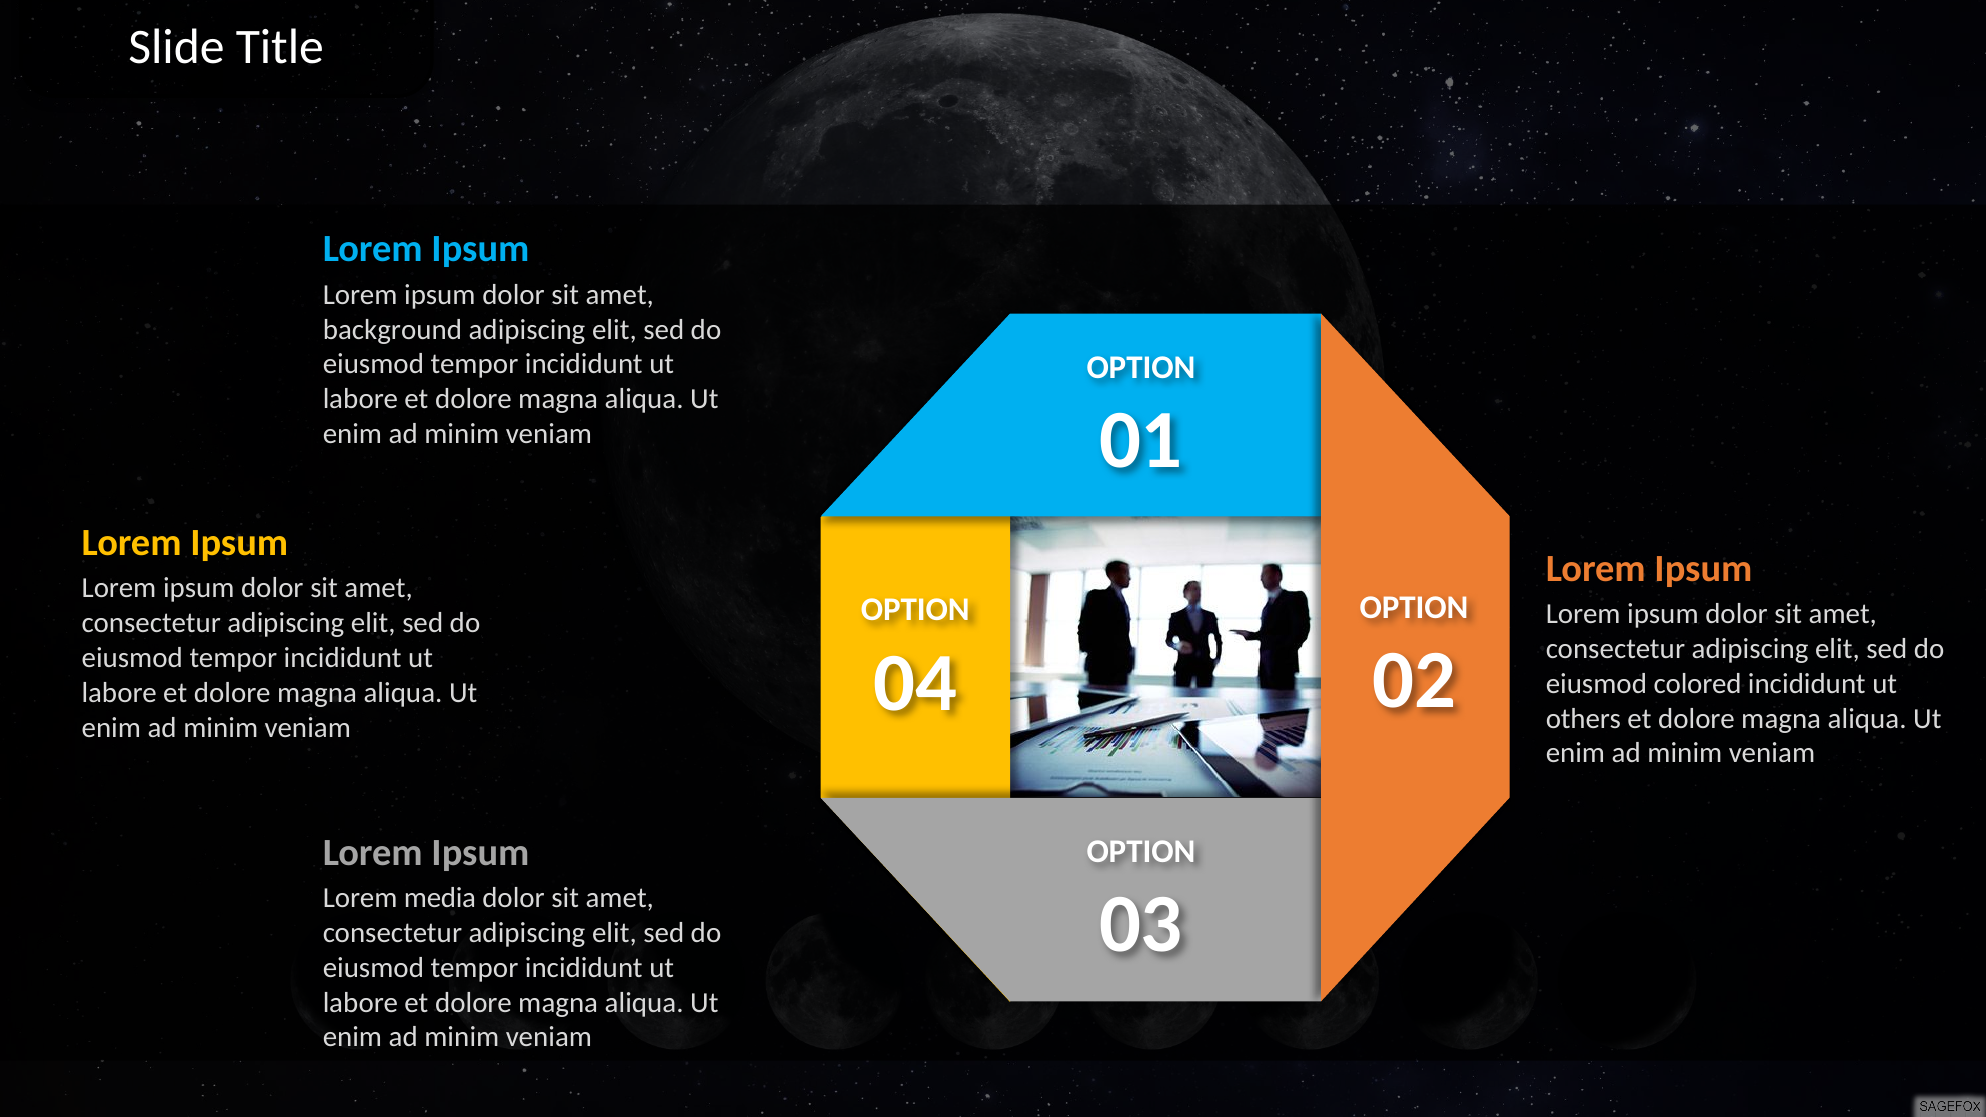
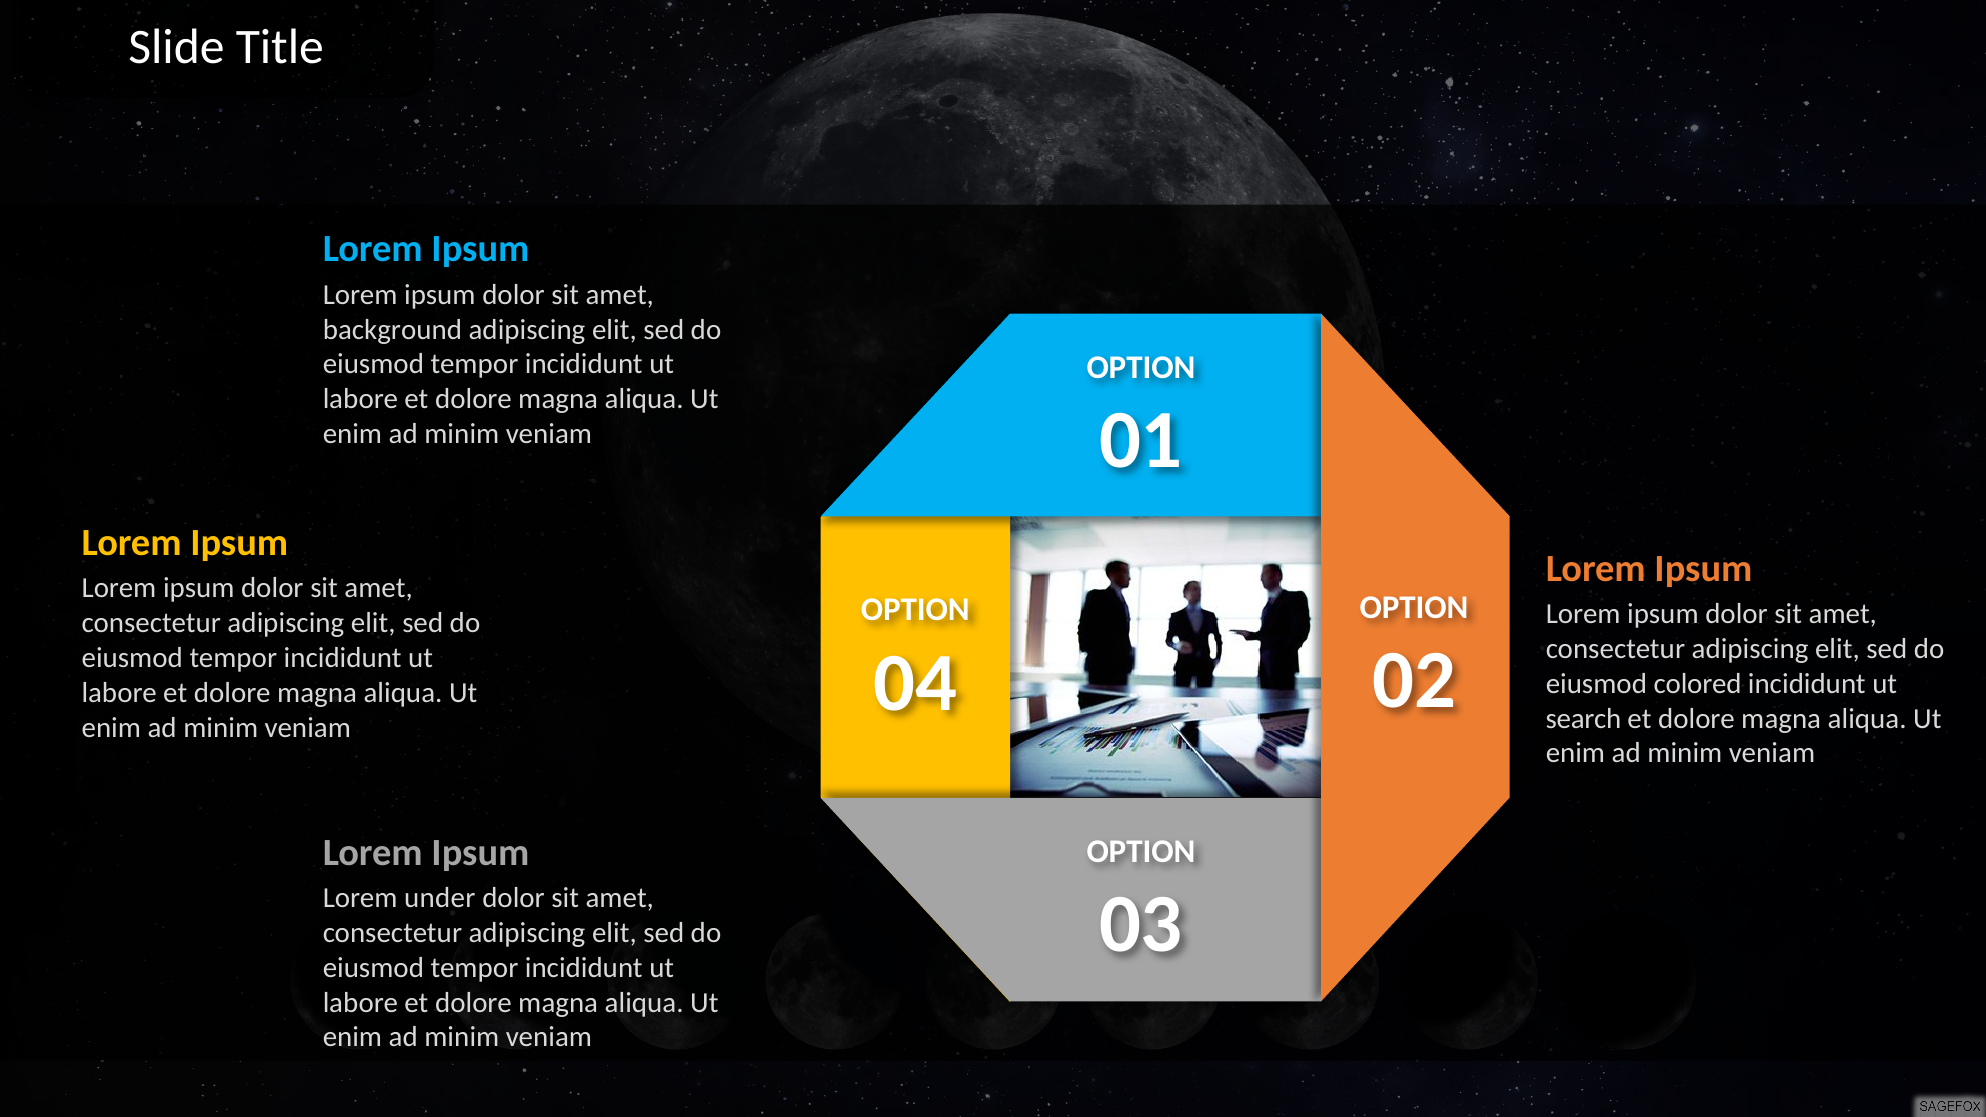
others: others -> search (1583, 719)
media: media -> under (440, 898)
